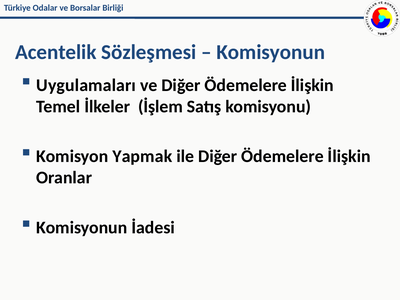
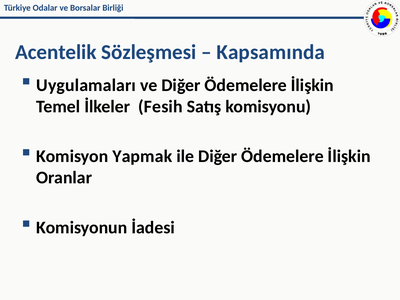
Komisyonun: Komisyonun -> Kapsamında (271, 52)
İşlem: İşlem -> Fesih (160, 107)
